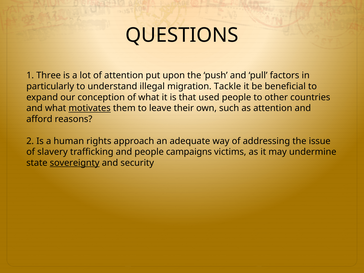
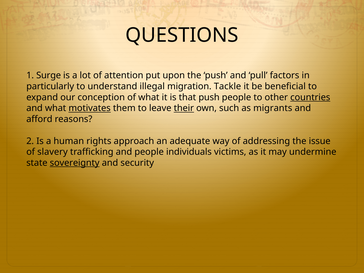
Three: Three -> Surge (49, 75)
that used: used -> push (209, 97)
countries underline: none -> present (310, 97)
their underline: none -> present (184, 108)
as attention: attention -> migrants (273, 108)
campaigns: campaigns -> individuals (189, 152)
